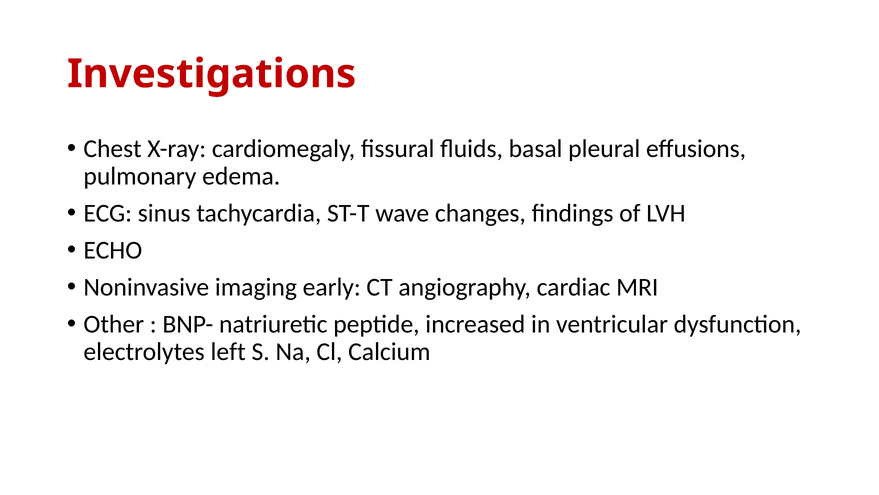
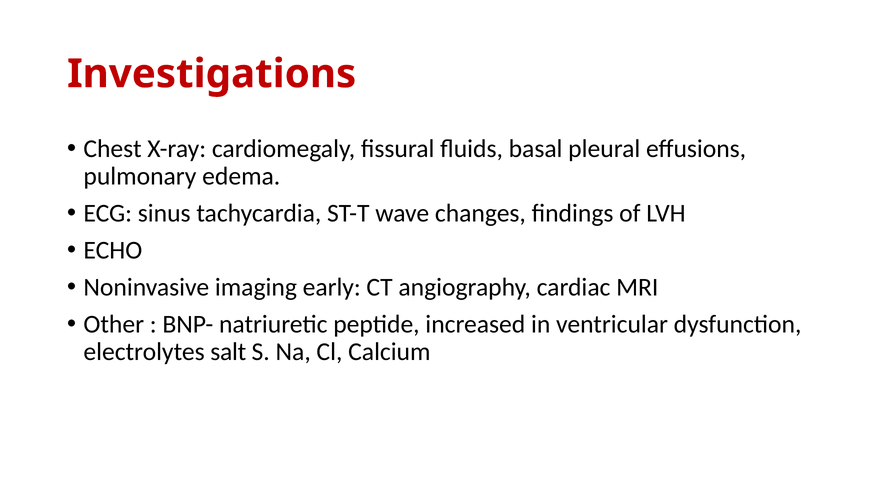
left: left -> salt (228, 351)
